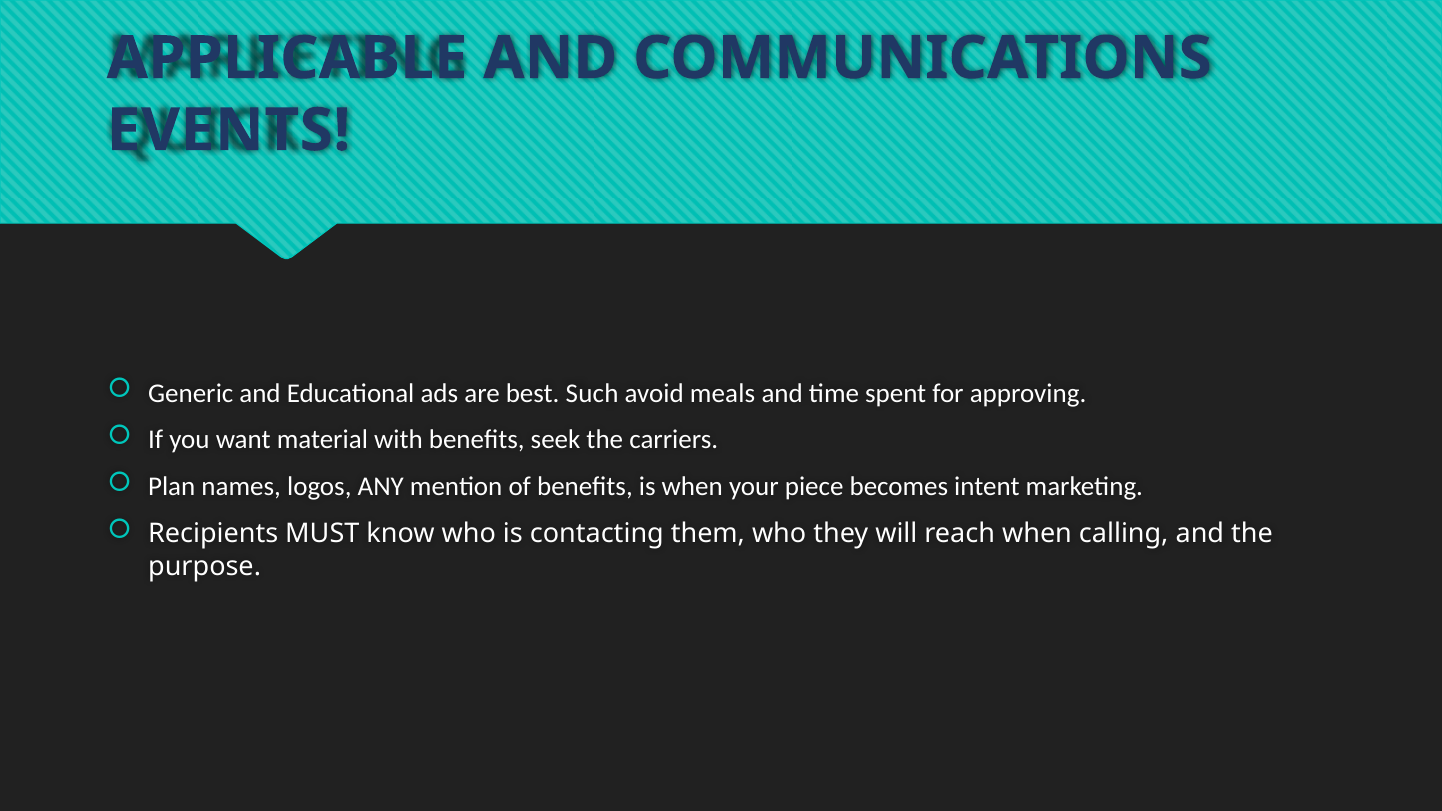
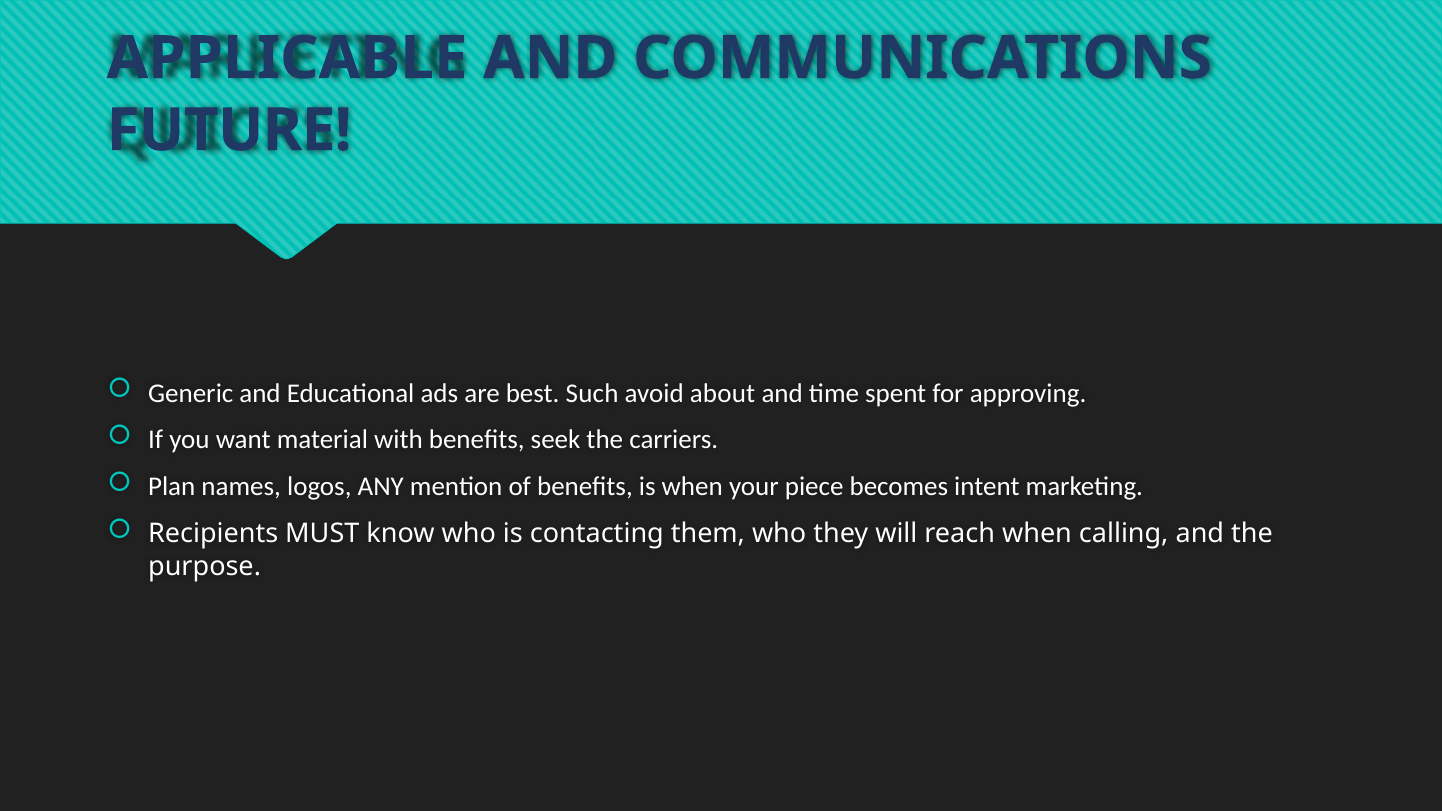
EVENTS: EVENTS -> FUTURE (229, 130)
meals: meals -> about (723, 393)
